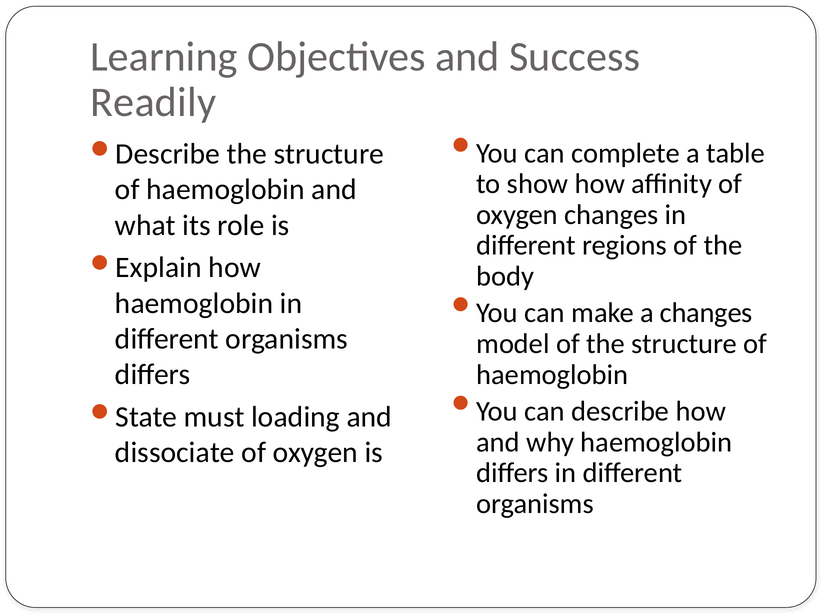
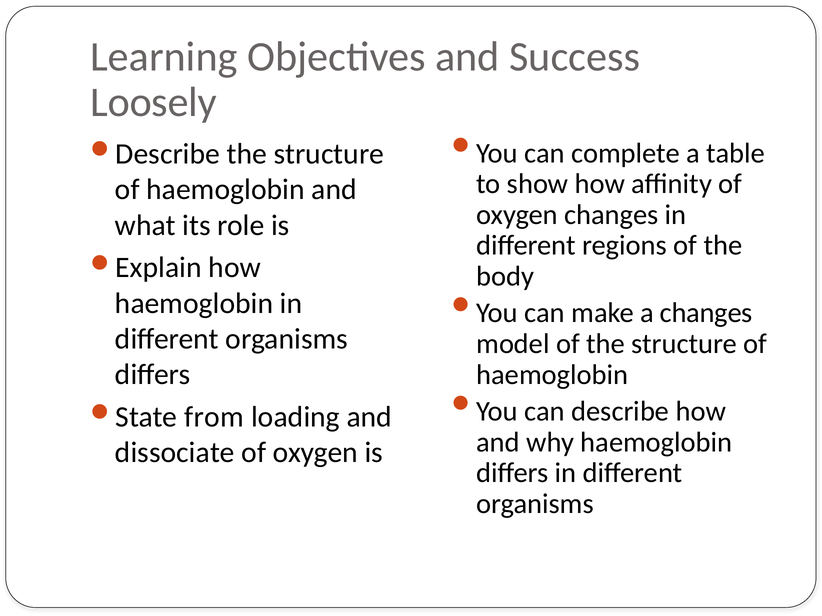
Readily: Readily -> Loosely (153, 103)
must: must -> from (214, 417)
